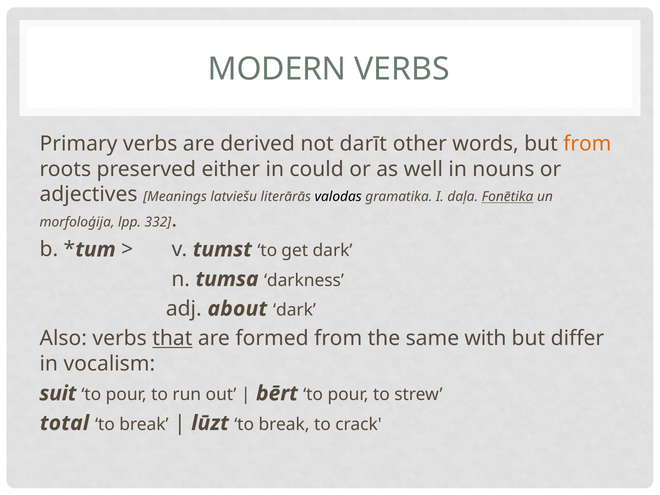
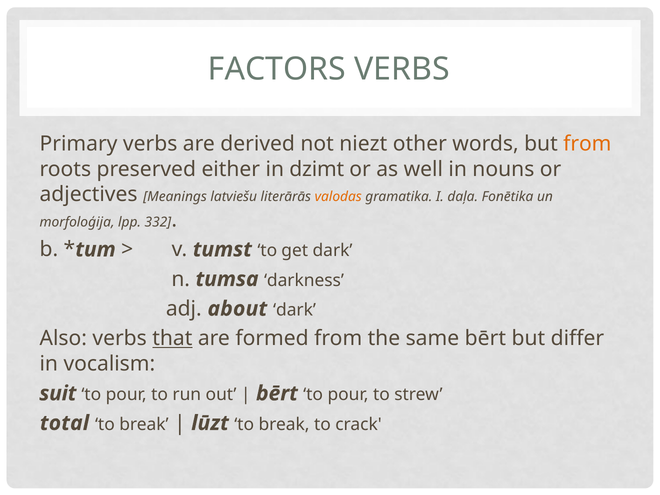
MODERN: MODERN -> FACTORS (277, 69)
darīt: darīt -> niezt (363, 144)
could: could -> dzimt (317, 169)
valodas colour: black -> orange (338, 197)
Fonētika underline: present -> none (508, 197)
same with: with -> bērt (485, 338)
